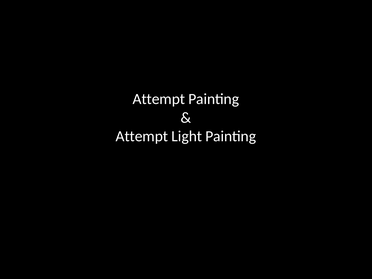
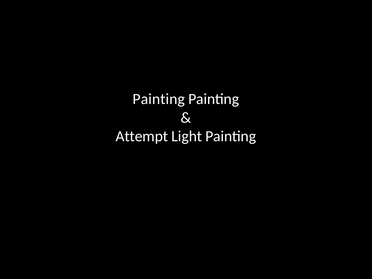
Attempt: Attempt -> Painting (159, 99)
